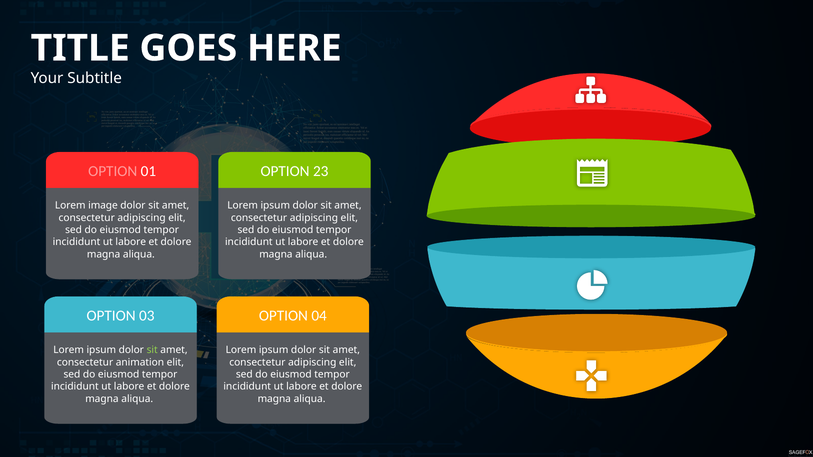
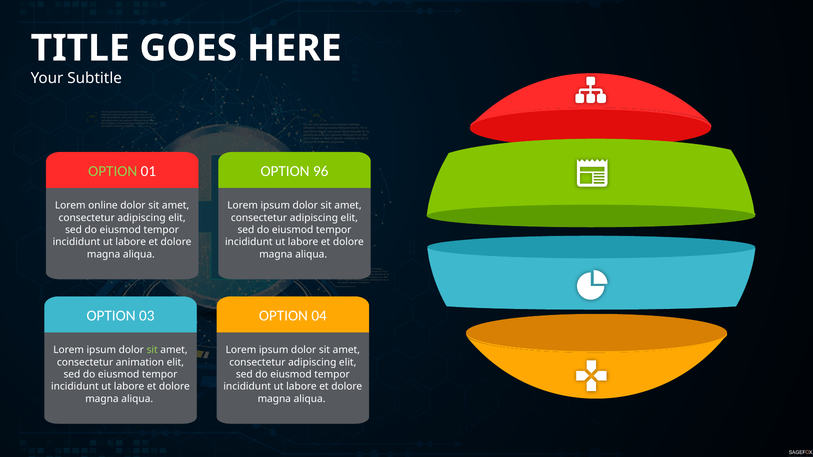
OPTION colour: pink -> light green (113, 171)
23: 23 -> 96 (321, 171)
image: image -> online (103, 206)
